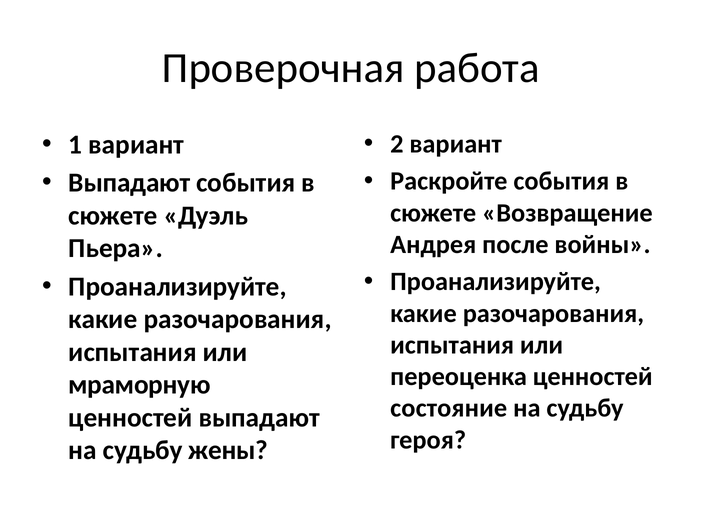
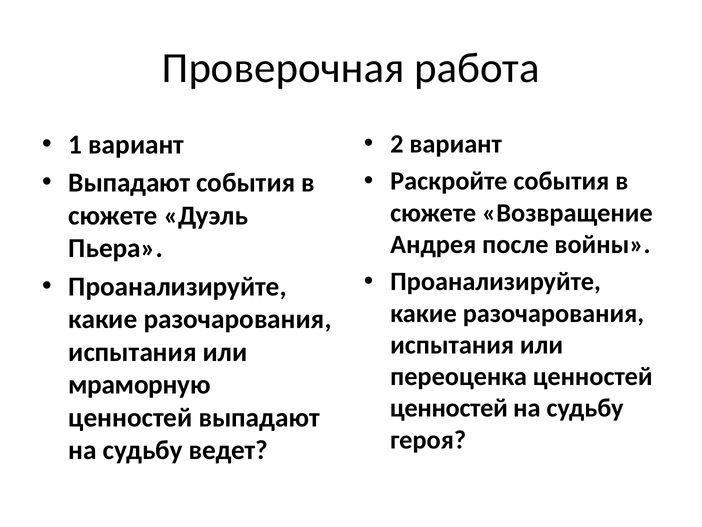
состояние: состояние -> ценностей (449, 408)
жены: жены -> ведет (228, 450)
